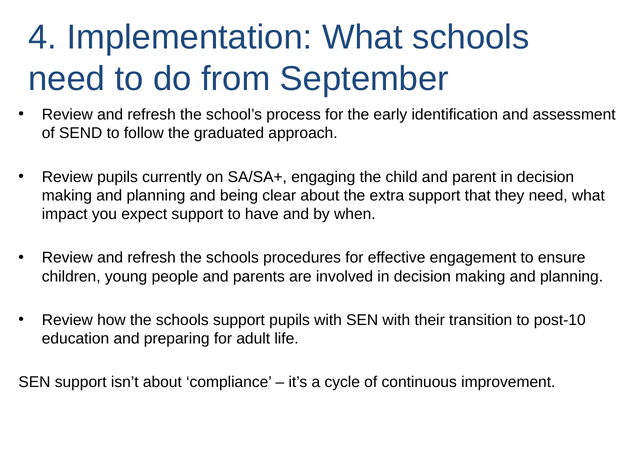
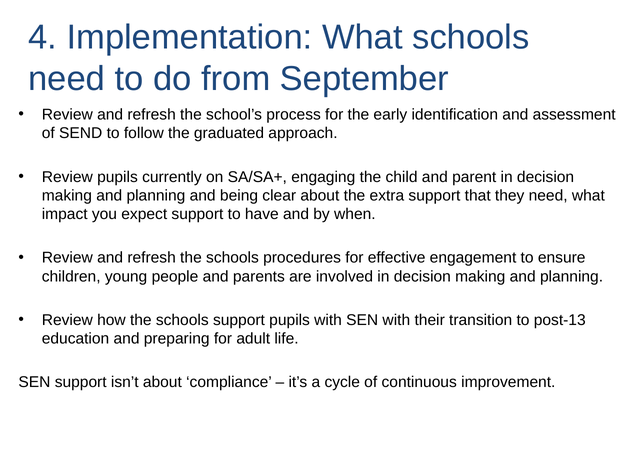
post-10: post-10 -> post-13 (560, 320)
